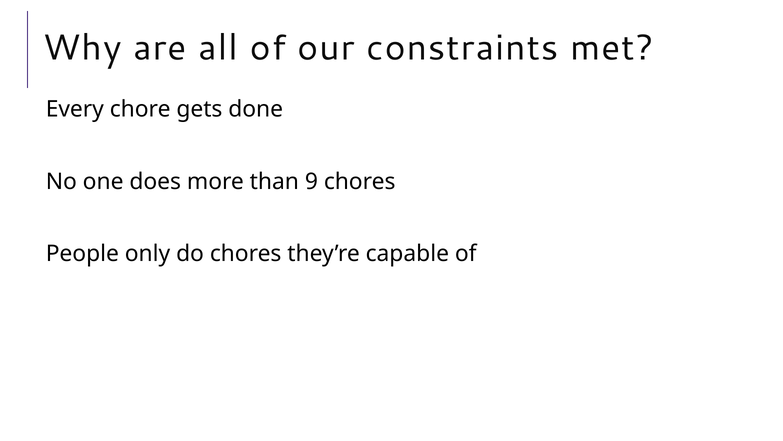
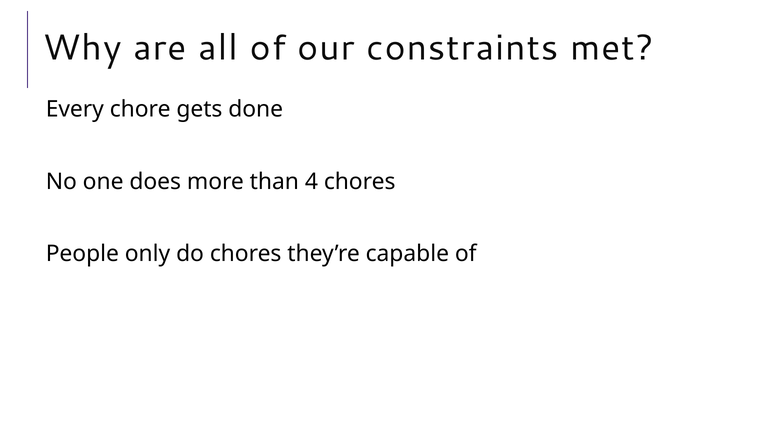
9: 9 -> 4 (311, 181)
